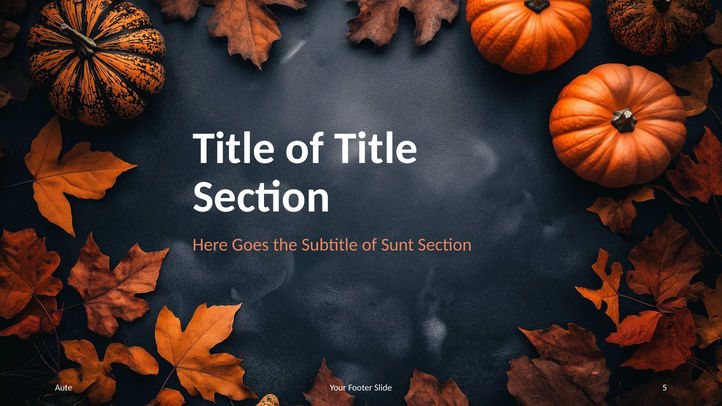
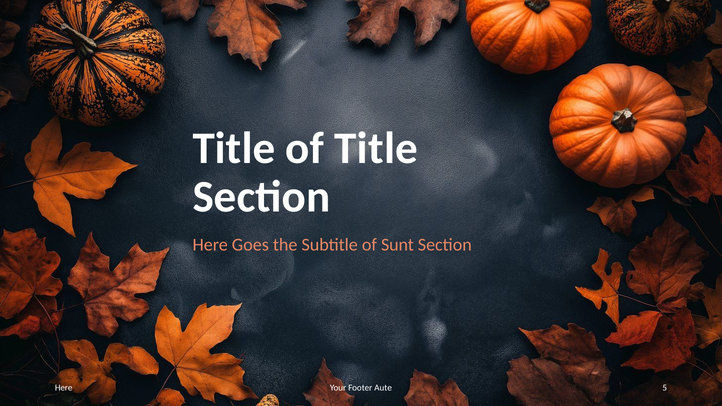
Aute: Aute -> Here (64, 388)
Slide: Slide -> Aute (383, 388)
